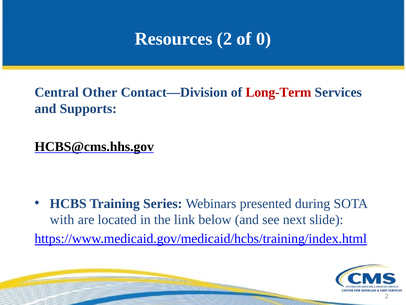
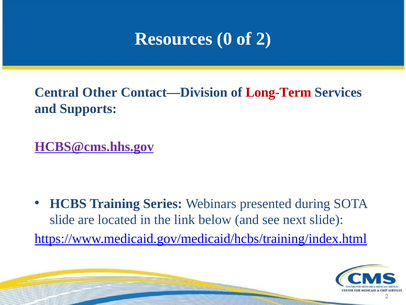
Resources 2: 2 -> 0 (225, 39)
of 0: 0 -> 2 (264, 39)
HCBS@cms.hhs.gov colour: black -> purple (94, 146)
with: with -> slide (62, 219)
